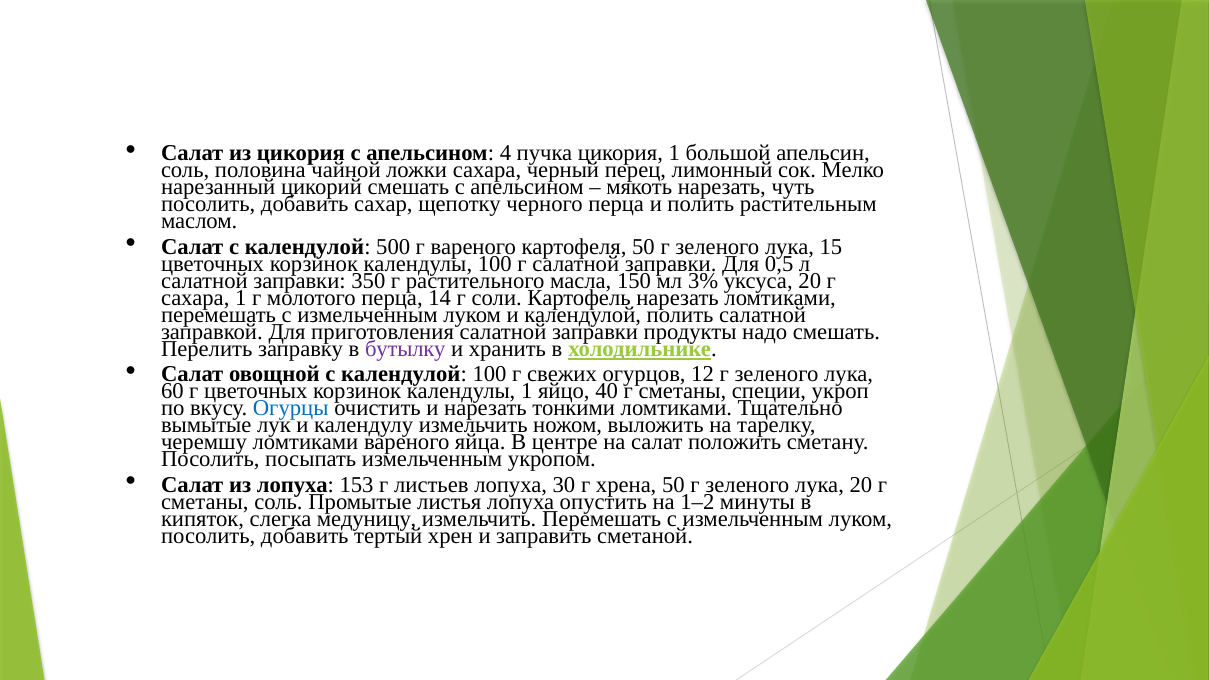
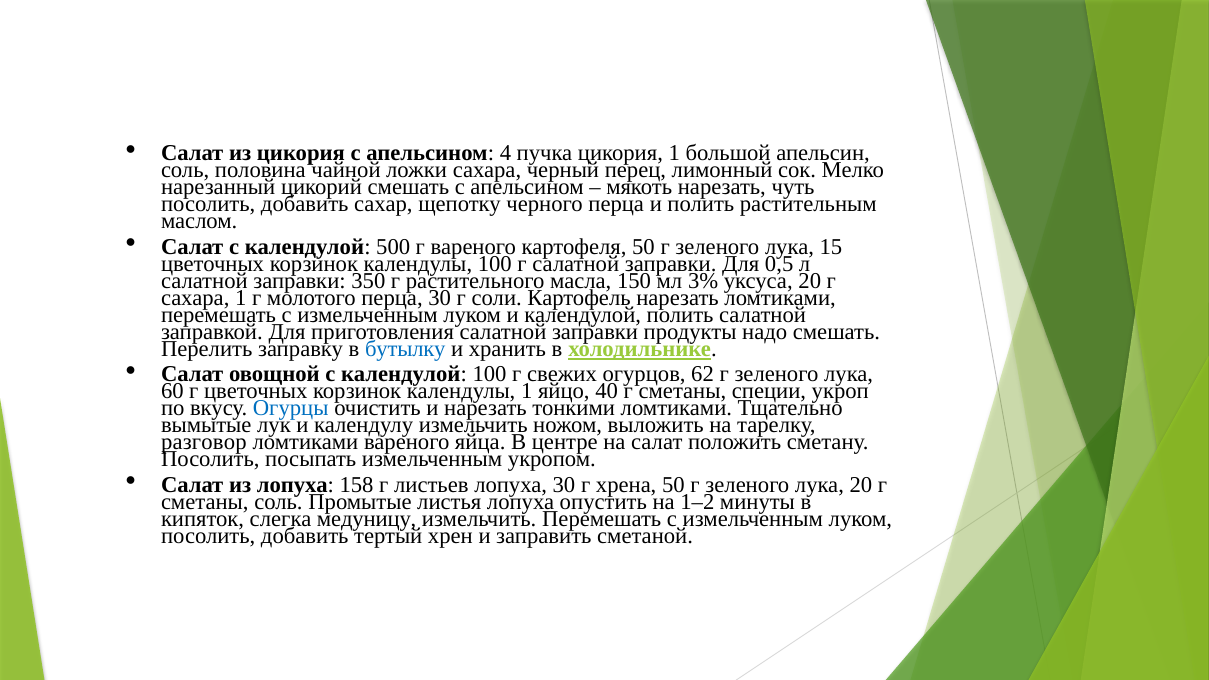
перца 14: 14 -> 30 (440, 298)
бутылку colour: purple -> blue (405, 349)
12: 12 -> 62 (703, 374)
черемшу: черемшу -> разговор (204, 442)
153: 153 -> 158 (357, 485)
